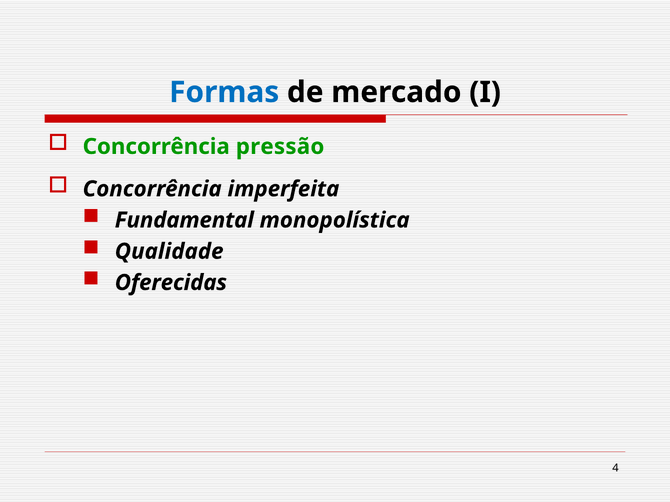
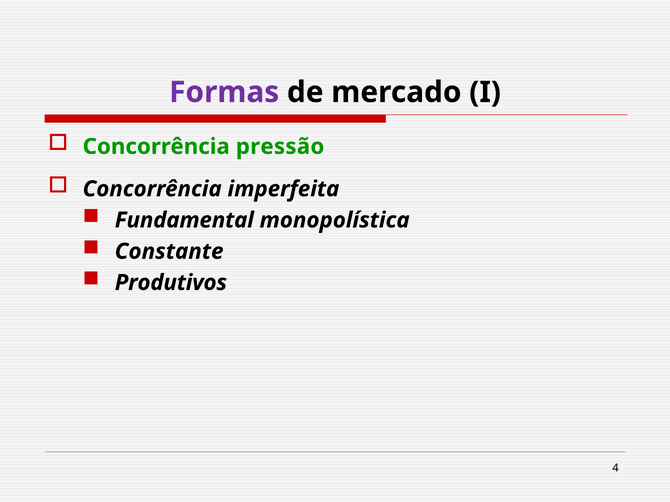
Formas colour: blue -> purple (224, 92)
Qualidade: Qualidade -> Constante (169, 252)
Oferecidas: Oferecidas -> Produtivos (171, 283)
